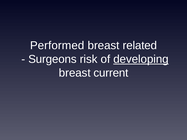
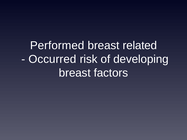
Surgeons: Surgeons -> Occurred (52, 59)
developing underline: present -> none (141, 59)
current: current -> factors (111, 73)
